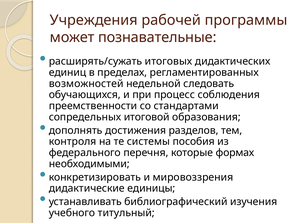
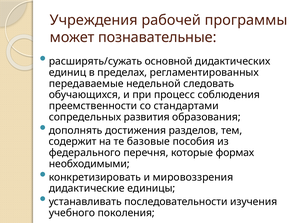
итоговых: итоговых -> основной (169, 61)
возможностей: возможностей -> передаваемые (86, 84)
итоговой: итоговой -> развития (147, 117)
контроля: контроля -> содержит (73, 142)
системы: системы -> базовые (148, 142)
библиографический: библиографический -> последовательности (176, 202)
титульный: титульный -> поколения (126, 213)
